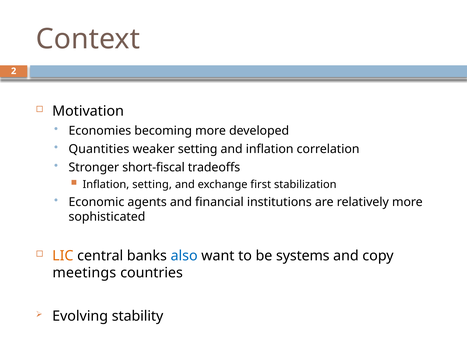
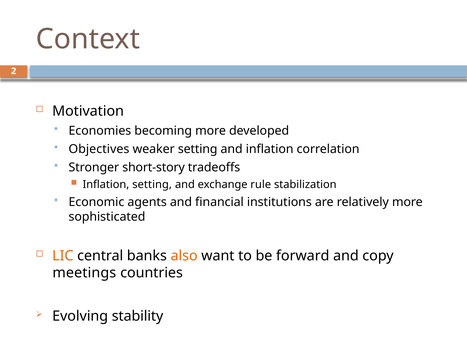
Quantities: Quantities -> Objectives (99, 149)
short-fiscal: short-fiscal -> short-story (154, 167)
first: first -> rule (261, 185)
also colour: blue -> orange (184, 256)
systems: systems -> forward (303, 256)
